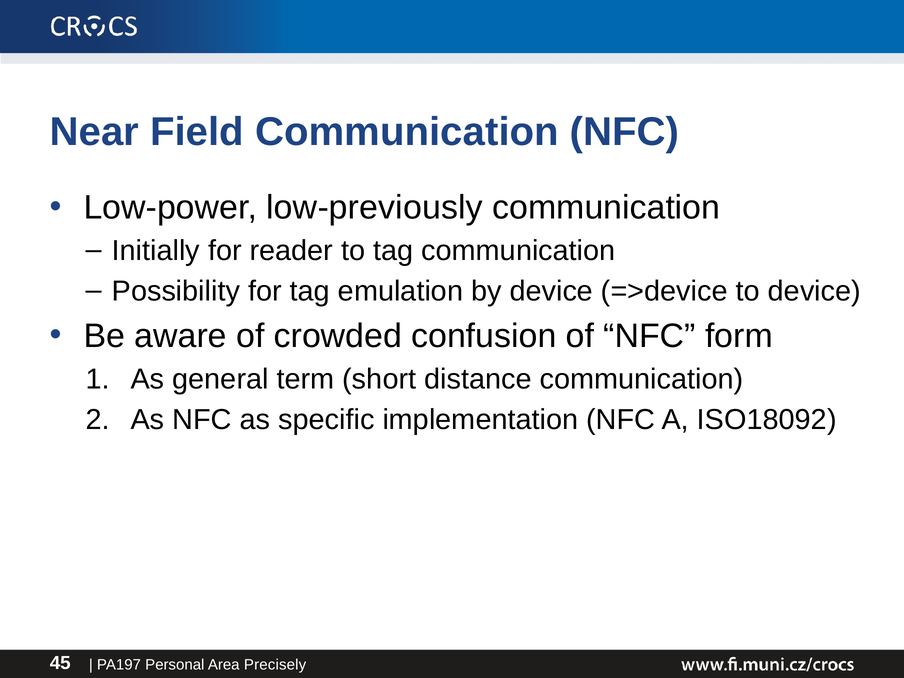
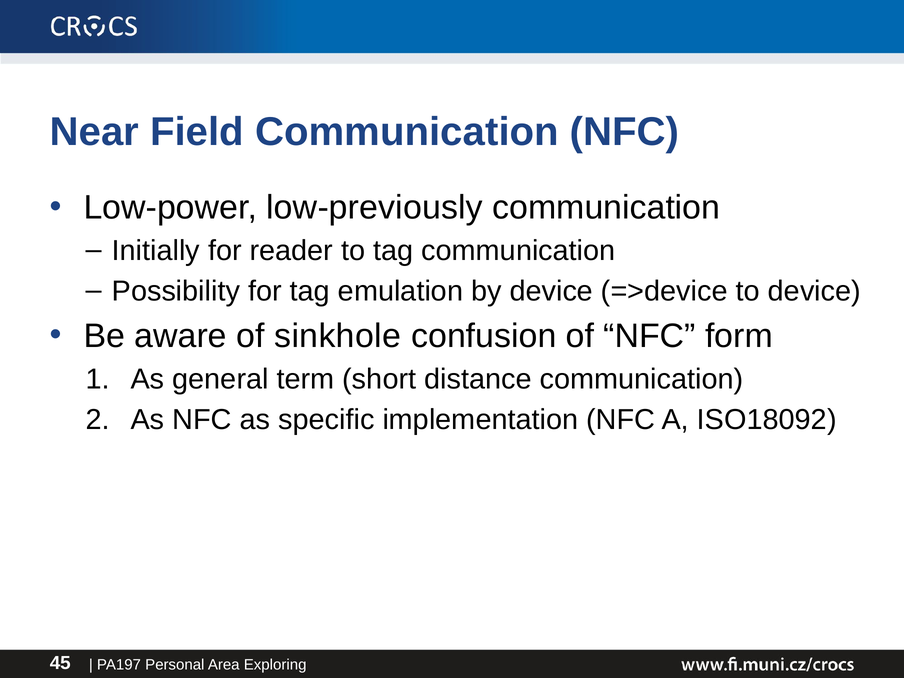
crowded: crowded -> sinkhole (338, 336)
Precisely: Precisely -> Exploring (275, 665)
